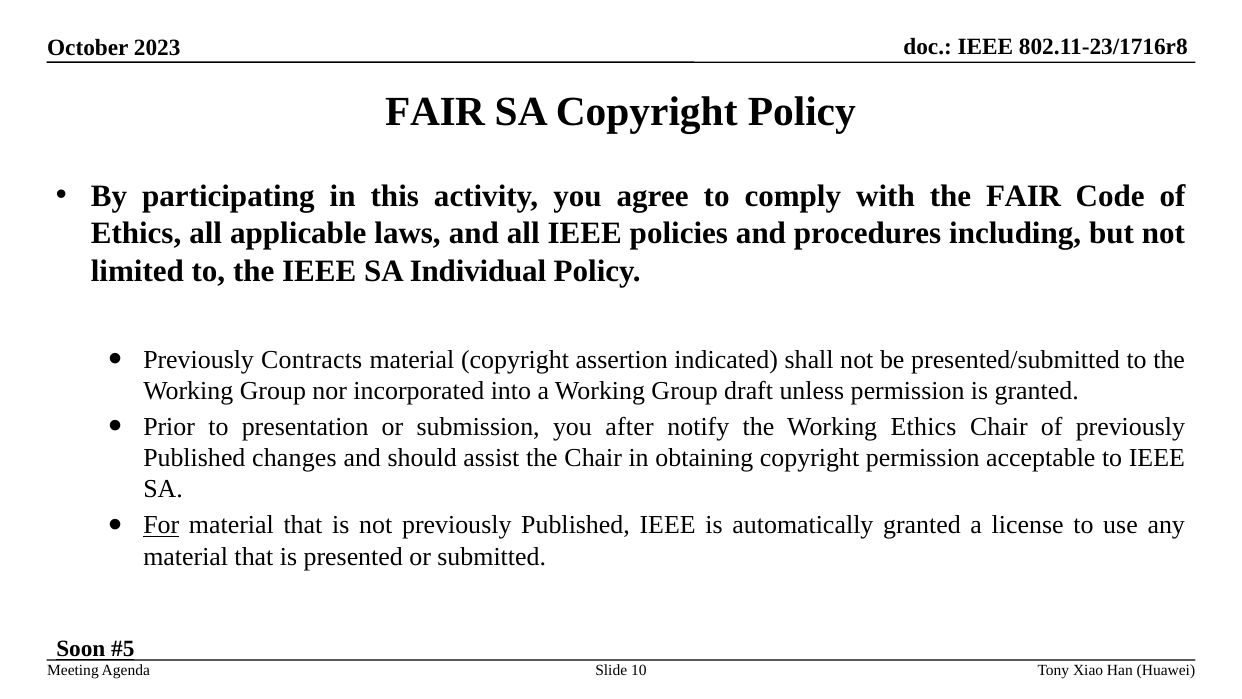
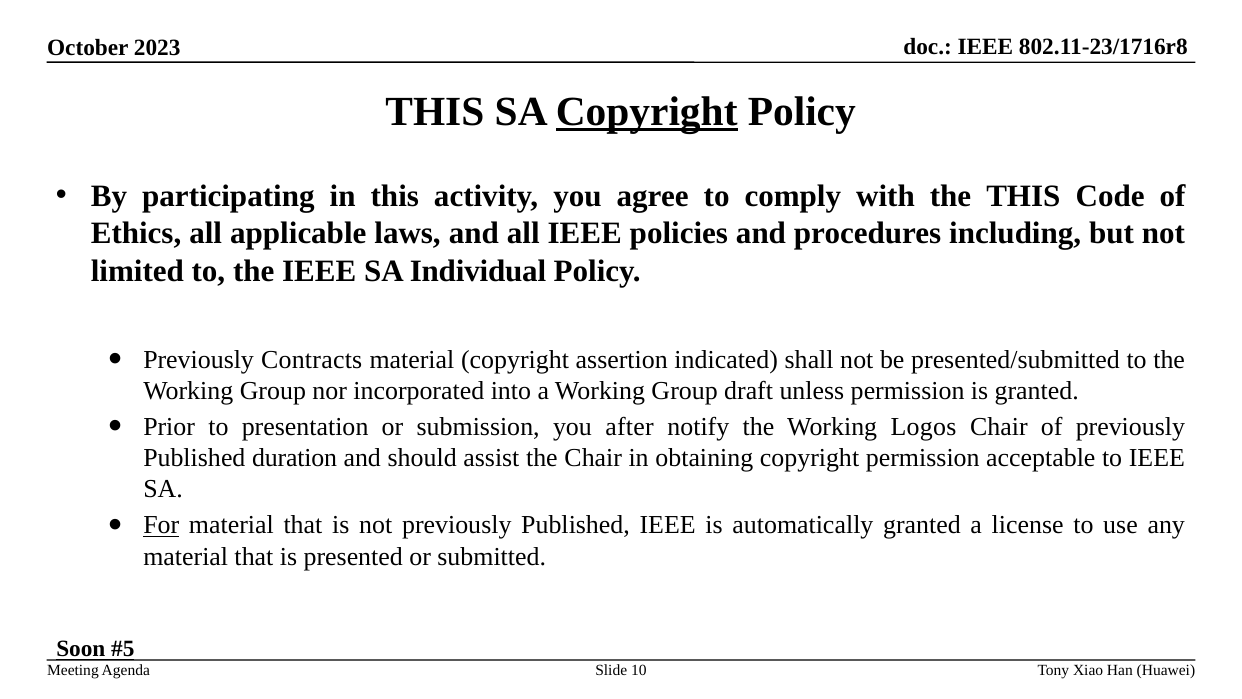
FAIR: FAIR -> THIS (435, 112)
Copyright underline: none -> present (647, 112)
the FAIR: FAIR -> THIS (1023, 196)
Working Ethics: Ethics -> Logos (924, 427)
changes: changes -> duration (295, 458)
